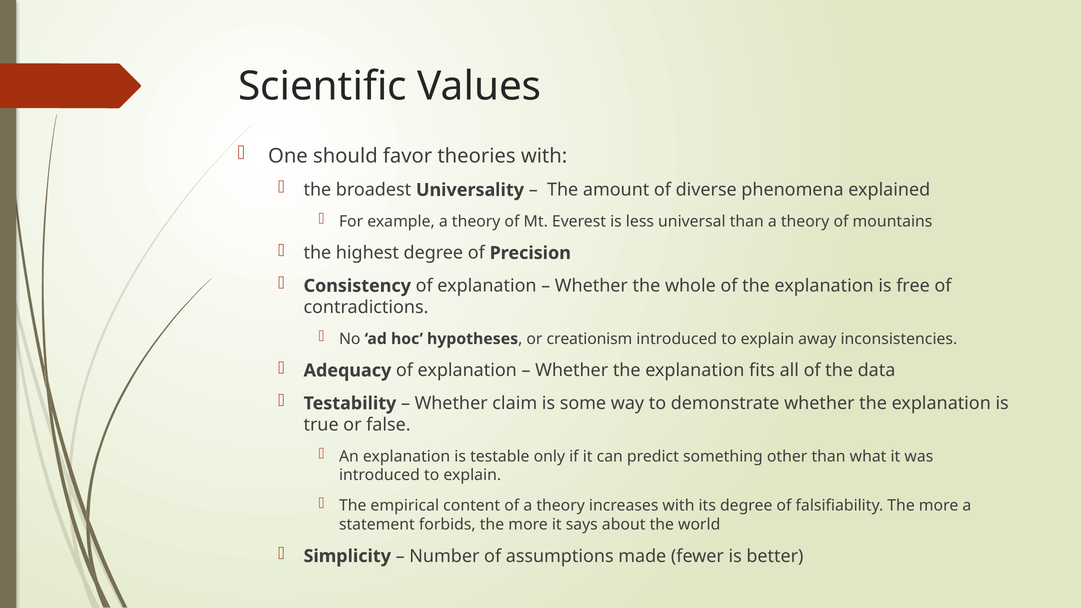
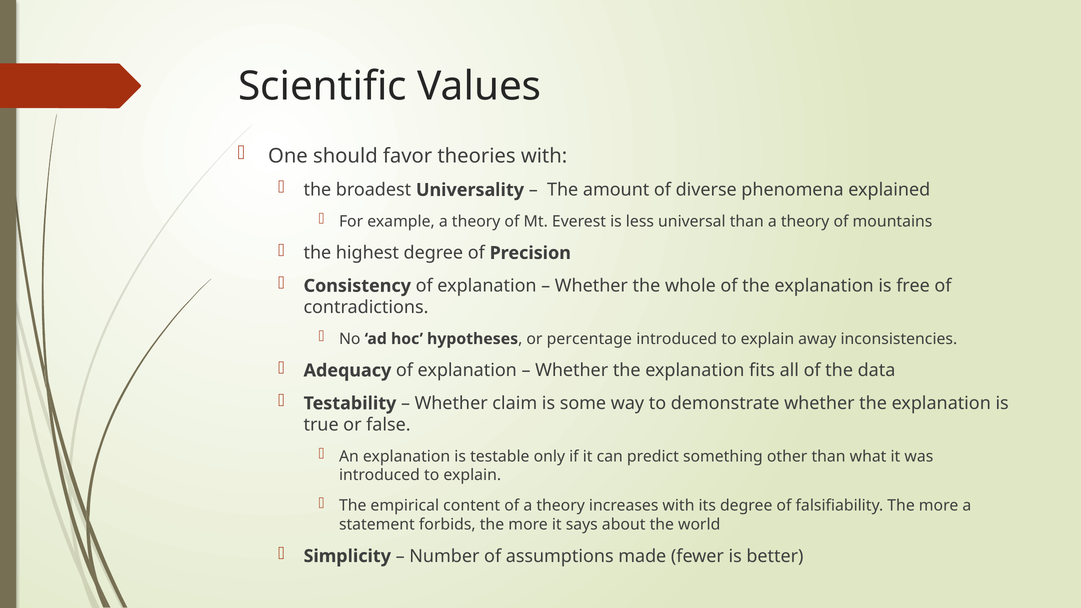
creationism: creationism -> percentage (589, 339)
